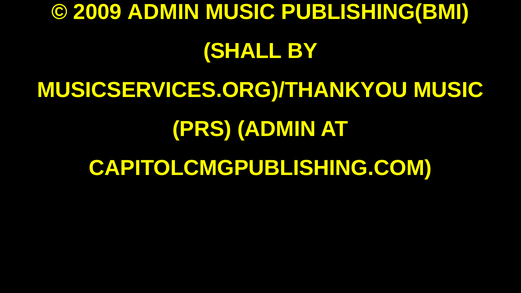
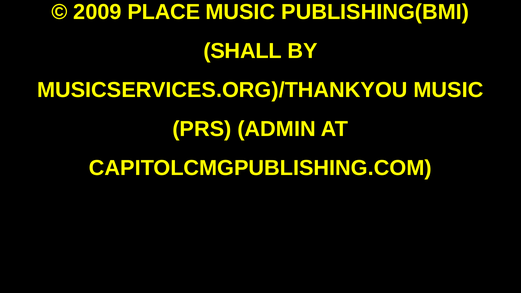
2009 ADMIN: ADMIN -> PLACE (164, 12)
